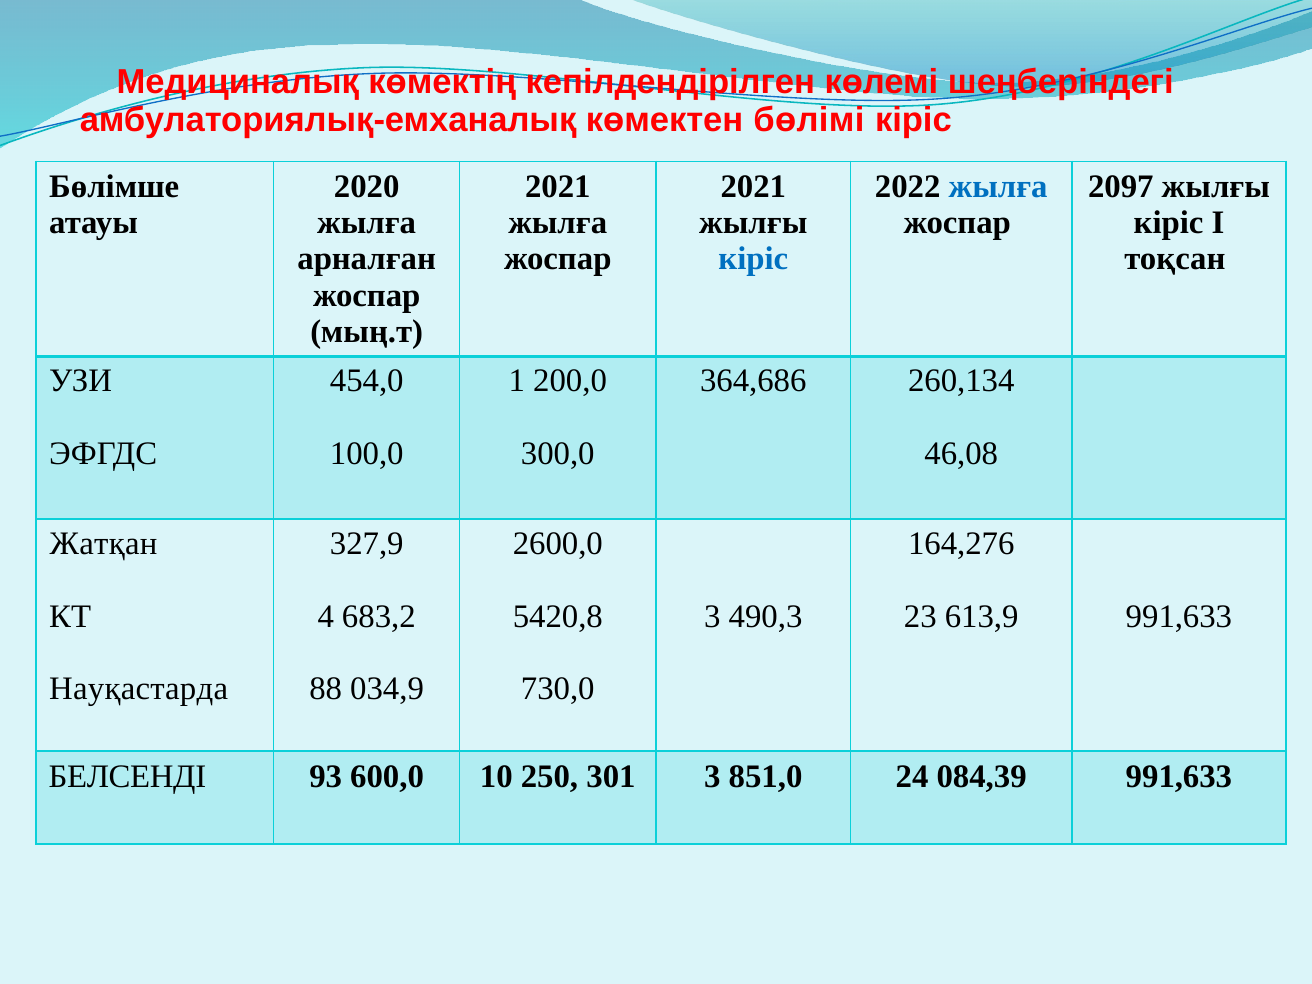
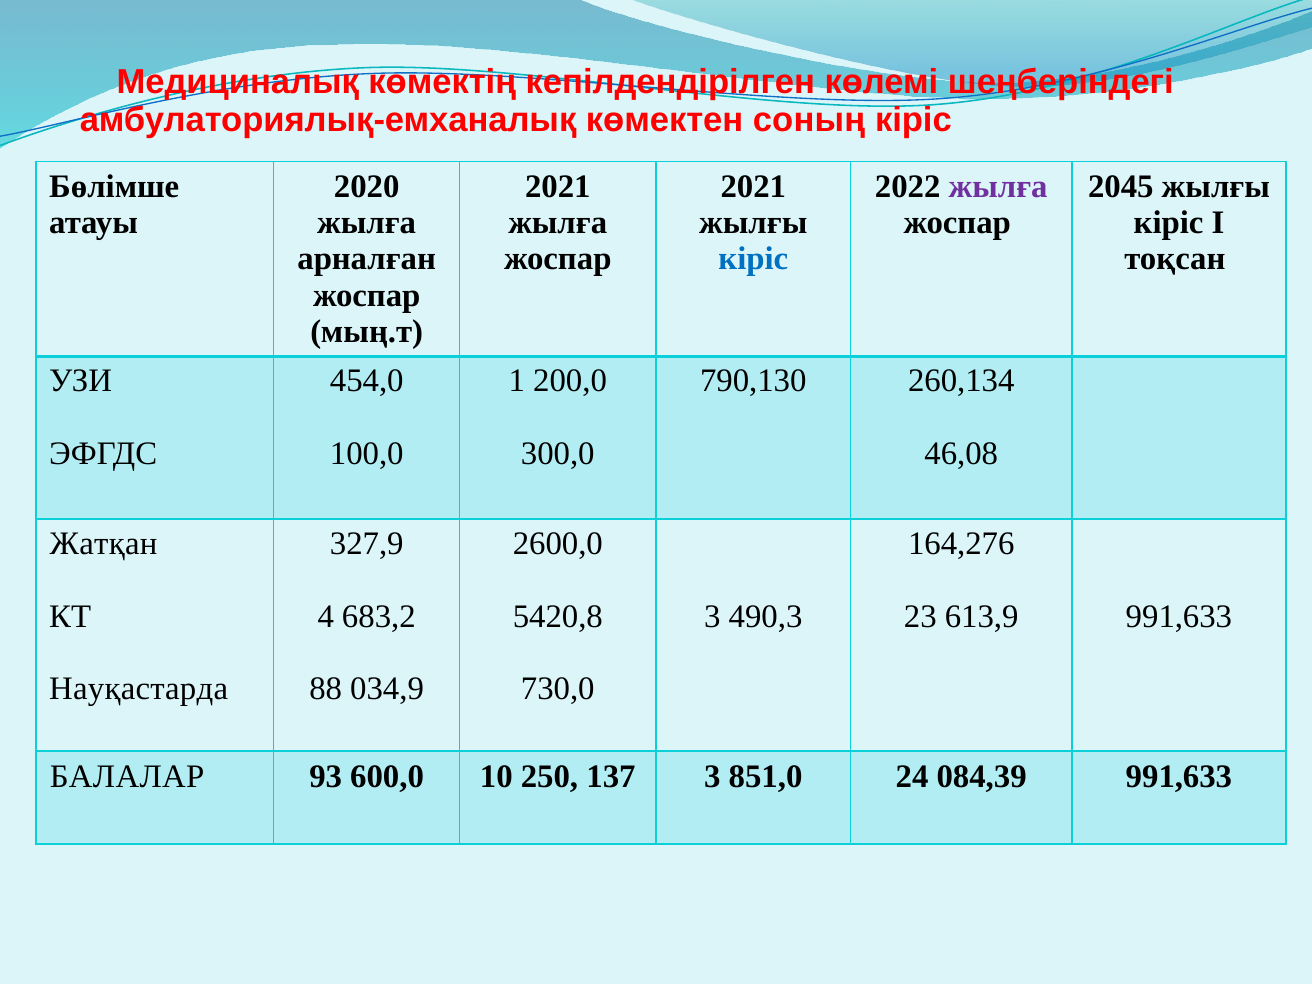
бөлімі: бөлімі -> соның (809, 120)
жылға colour: blue -> purple (998, 186)
2097: 2097 -> 2045 (1121, 186)
364,686: 364,686 -> 790,130 (753, 381)
БЕЛСЕНДІ: БЕЛСЕНДІ -> БАЛАЛАР (127, 776)
301: 301 -> 137 (611, 776)
